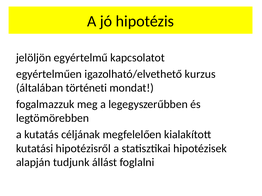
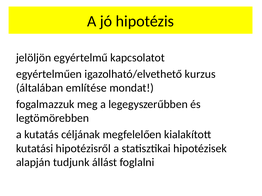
történeti: történeti -> említése (86, 88)
